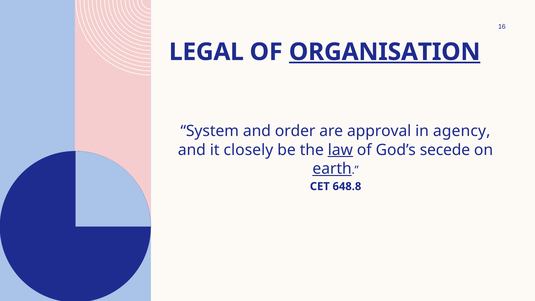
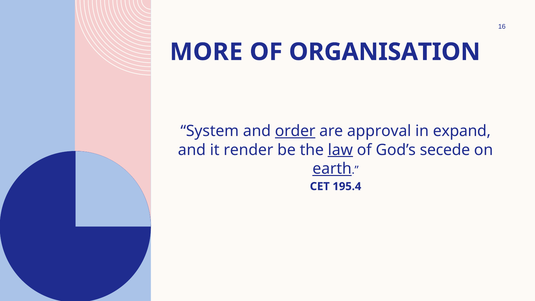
LEGAL: LEGAL -> MORE (206, 52)
ORGANISATION underline: present -> none (385, 52)
order underline: none -> present (295, 131)
agency: agency -> expand (462, 131)
closely: closely -> render (248, 150)
648.8: 648.8 -> 195.4 (347, 186)
